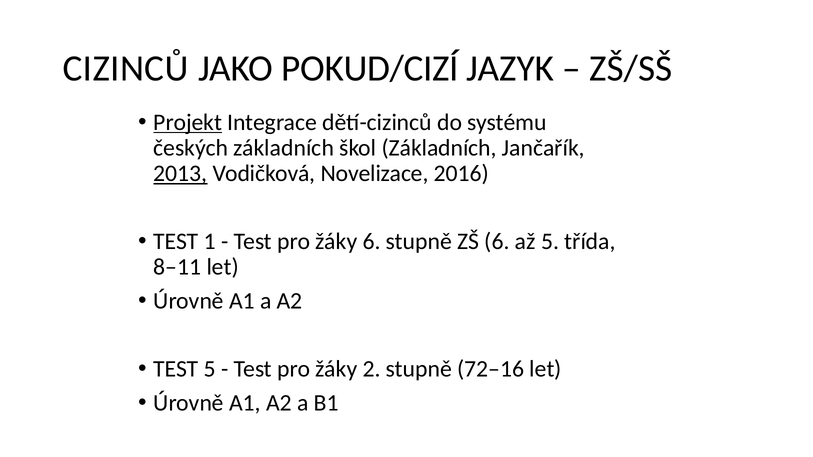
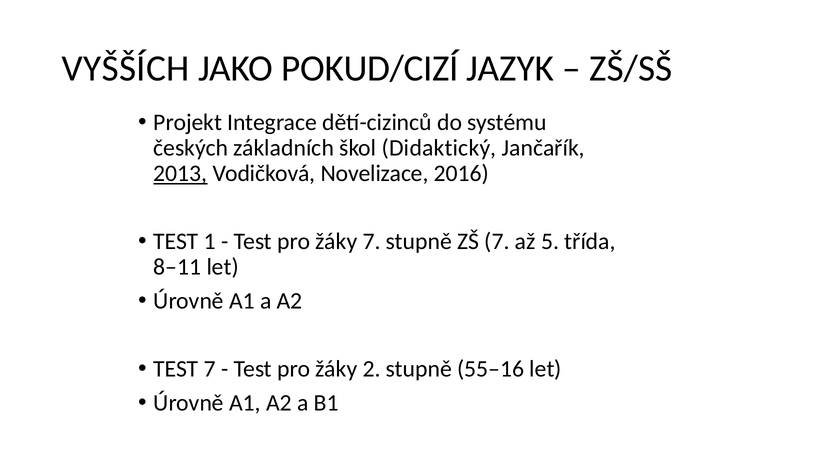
CIZINCŮ: CIZINCŮ -> VYŠŠÍCH (126, 68)
Projekt underline: present -> none (188, 122)
škol Základních: Základních -> Didaktický (439, 148)
žáky 6: 6 -> 7 (372, 242)
ZŠ 6: 6 -> 7 (497, 242)
TEST 5: 5 -> 7 (210, 369)
72–16: 72–16 -> 55–16 (491, 369)
